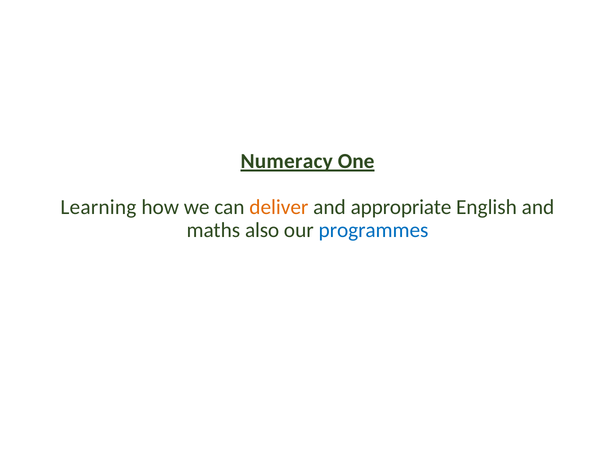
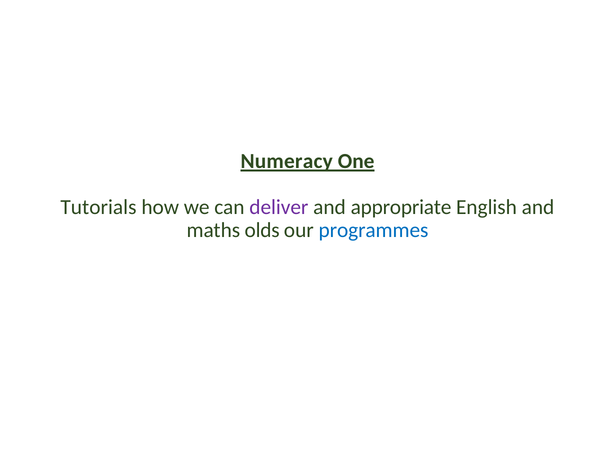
Learning: Learning -> Tutorials (98, 207)
deliver colour: orange -> purple (279, 207)
also: also -> olds (262, 230)
